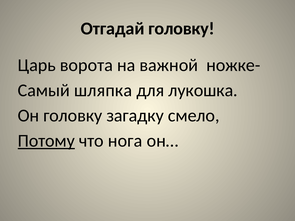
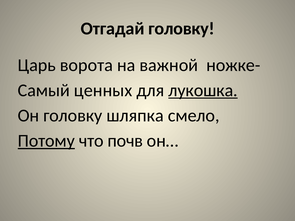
шляпка: шляпка -> ценных (103, 90)
лукошка underline: none -> present (203, 90)
загадку: загадку -> шляпка (135, 116)
нога: нога -> почв (125, 141)
